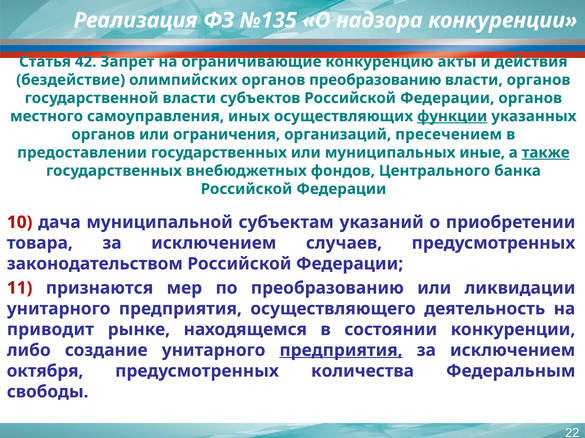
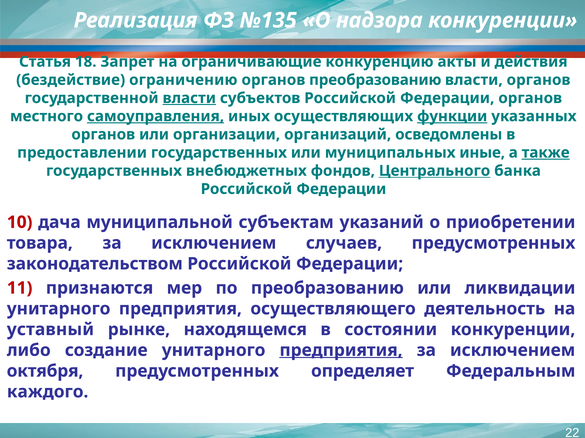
42: 42 -> 18 (86, 62)
олимпийских: олимпийских -> ограничению (183, 80)
власти underline: none -> present (189, 98)
самоуправления underline: none -> present (156, 116)
ограничения: ограничения -> организации (227, 135)
пресечением: пресечением -> осведомлены (449, 135)
Центрального underline: none -> present (435, 171)
приводит: приводит -> уставный (50, 330)
количества: количества -> определяет (363, 372)
свободы: свободы -> каждого (48, 392)
